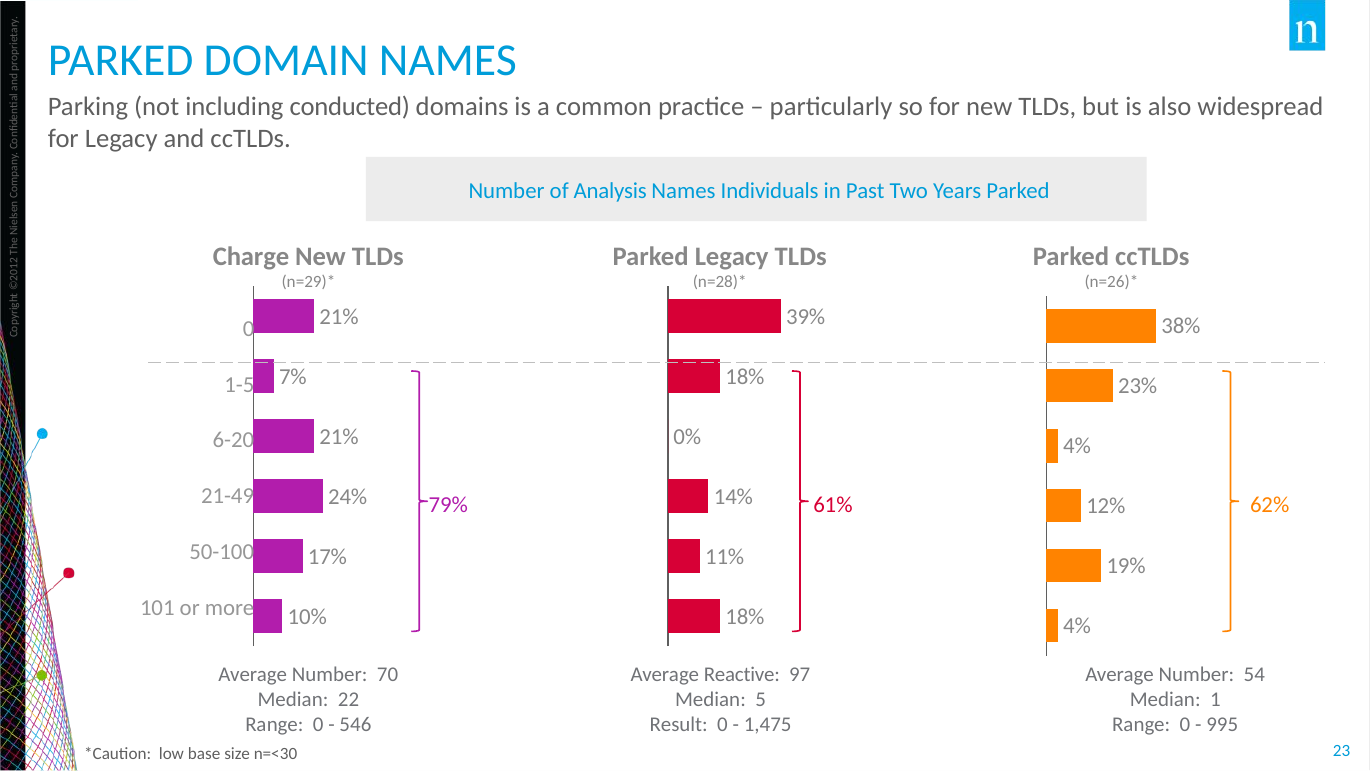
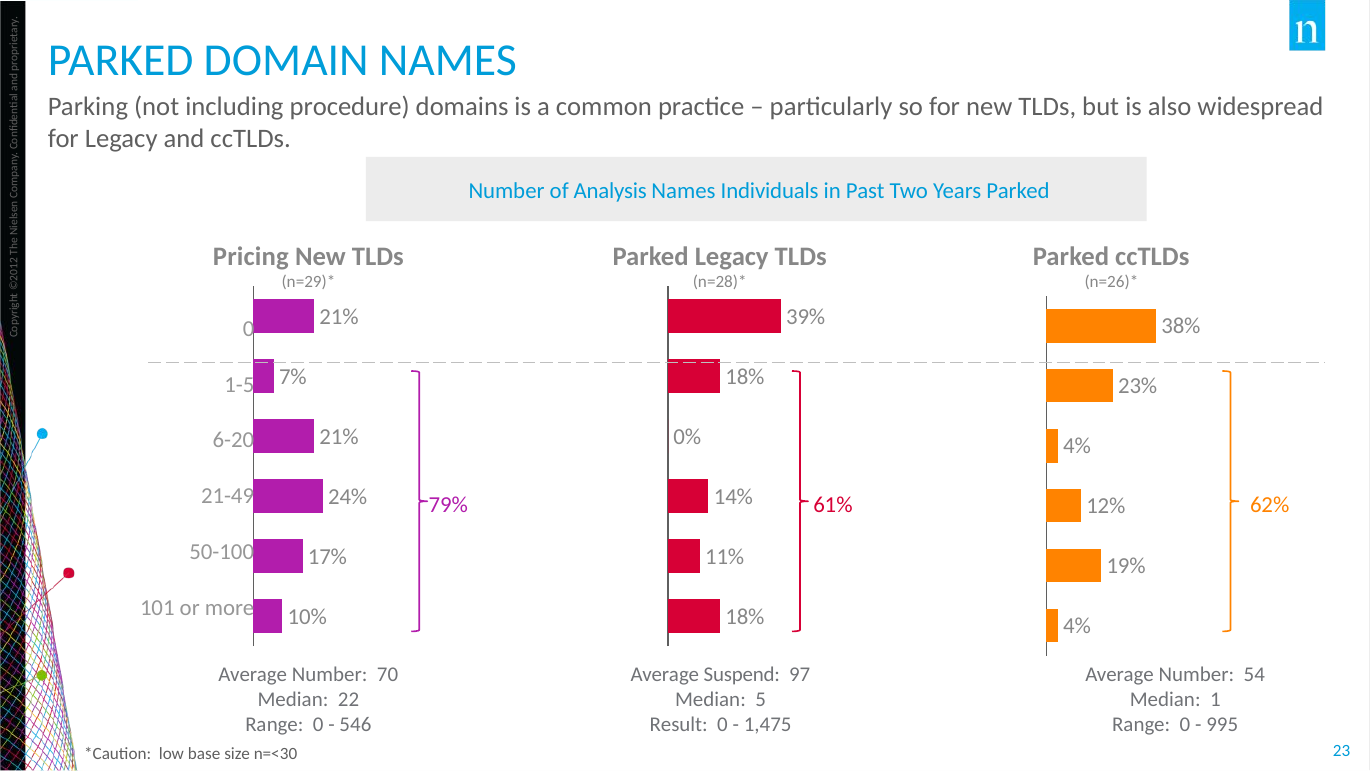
conducted: conducted -> procedure (350, 106)
Charge: Charge -> Pricing (251, 257)
Reactive: Reactive -> Suspend (742, 675)
